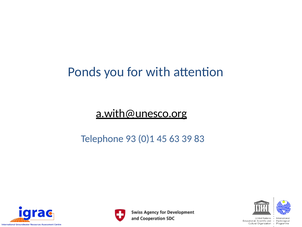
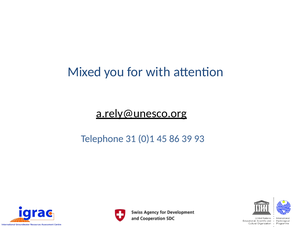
Ponds: Ponds -> Mixed (84, 72)
a.with@unesco.org: a.with@unesco.org -> a.rely@unesco.org (141, 113)
93: 93 -> 31 (131, 138)
63: 63 -> 86 (174, 138)
83: 83 -> 93 (199, 138)
